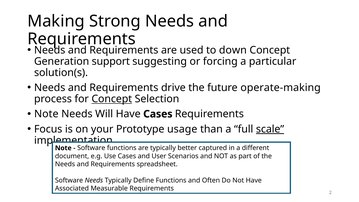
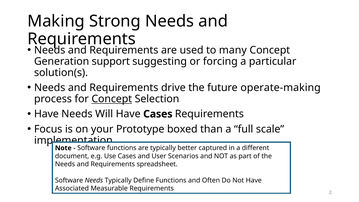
down: down -> many (233, 50)
Note: Note -> Have (46, 114)
usage: usage -> boxed (182, 129)
scale underline: present -> none (270, 129)
